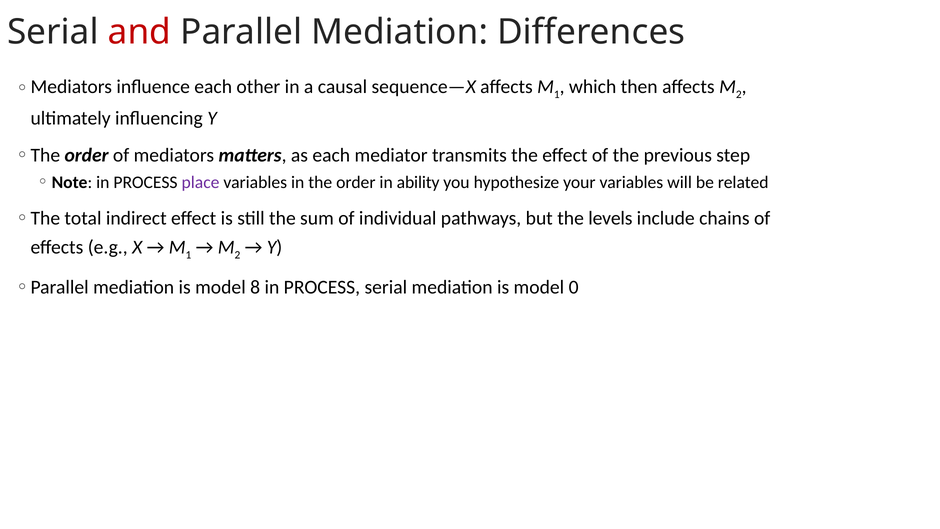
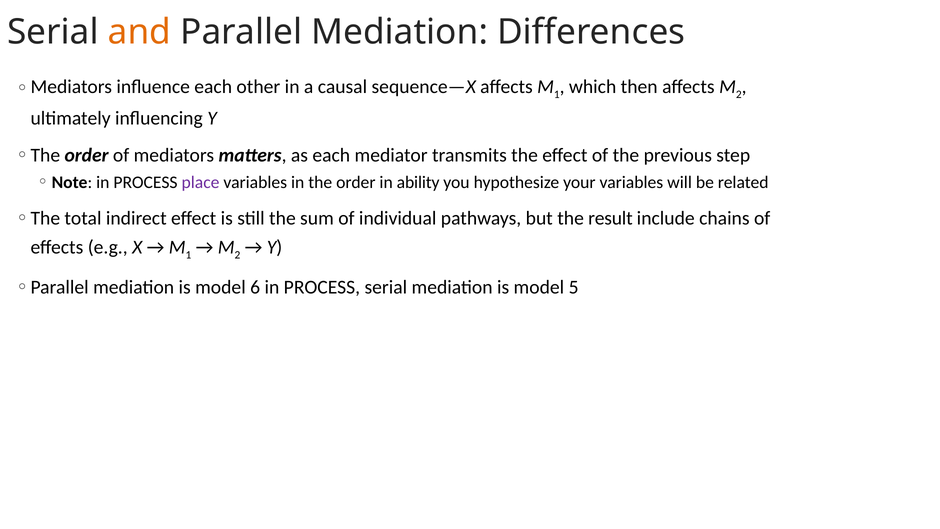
and colour: red -> orange (139, 32)
levels: levels -> result (610, 218)
8: 8 -> 6 (255, 287)
0: 0 -> 5 (574, 287)
